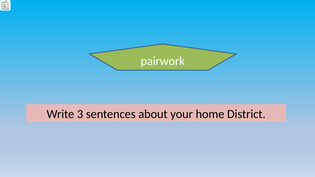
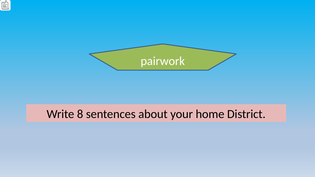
3: 3 -> 8 (80, 114)
